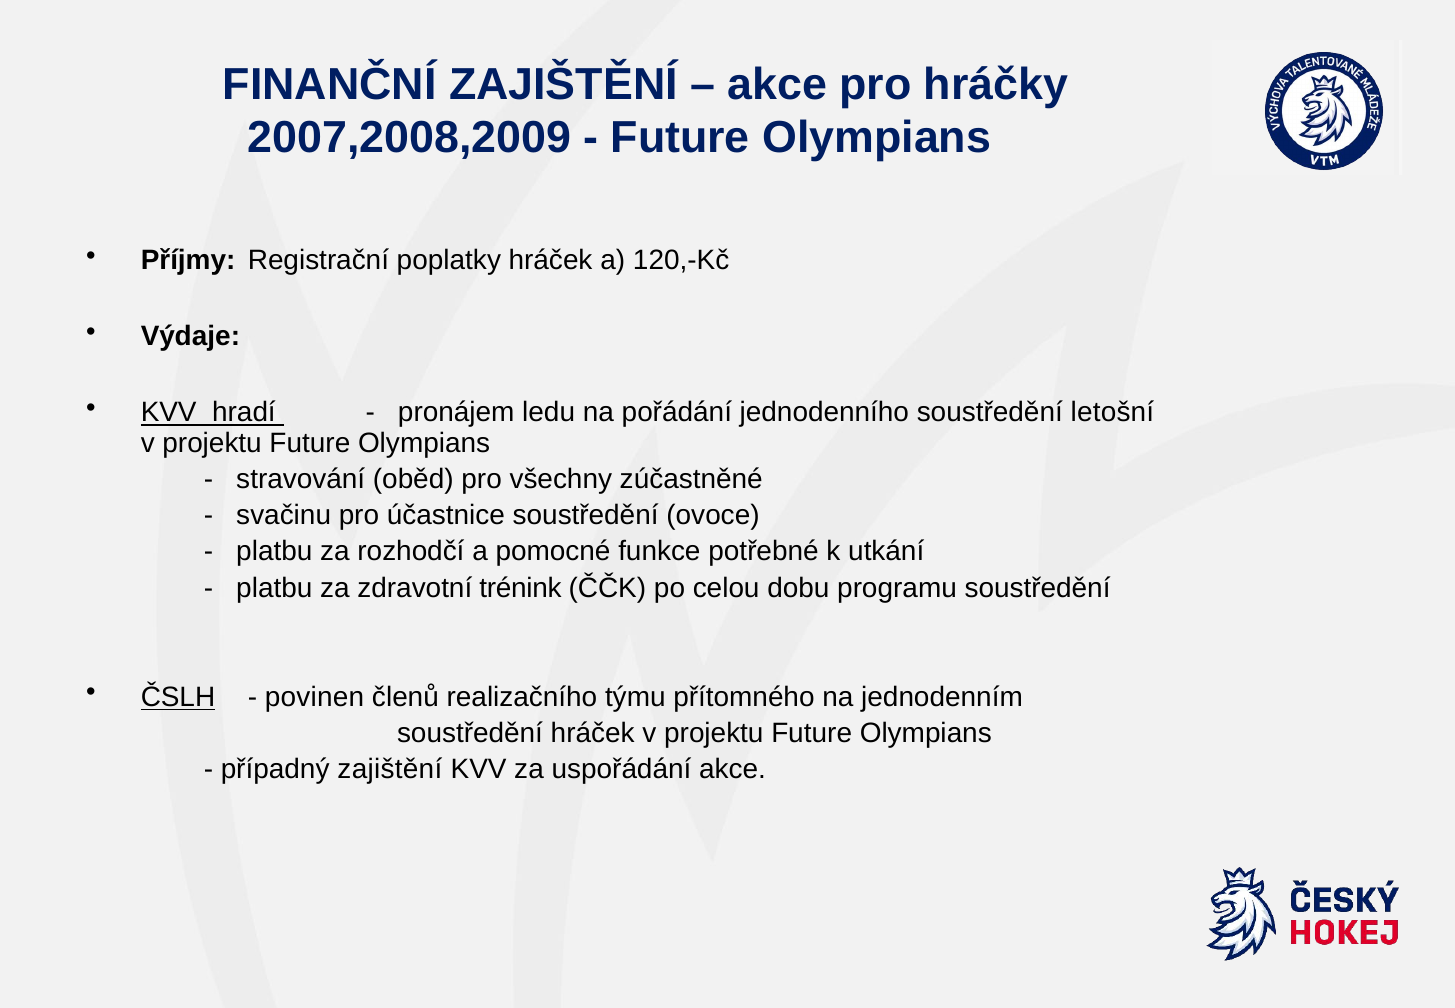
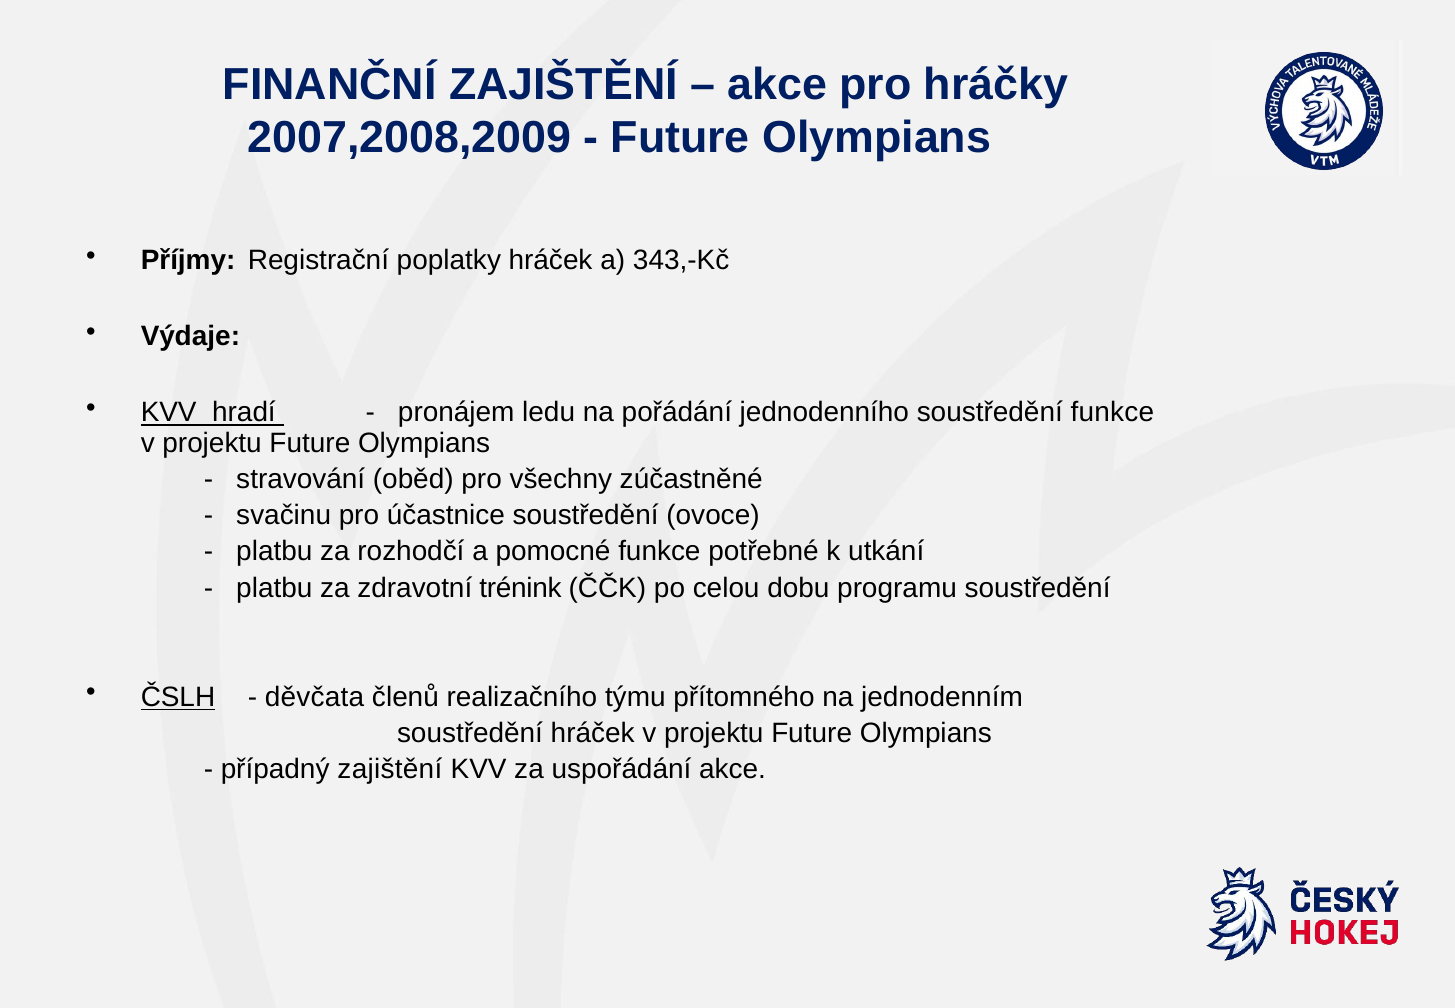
120,-Kč: 120,-Kč -> 343,-Kč (681, 260)
soustředění letošní: letošní -> funkce (1112, 412)
povinen: povinen -> děvčata (314, 696)
